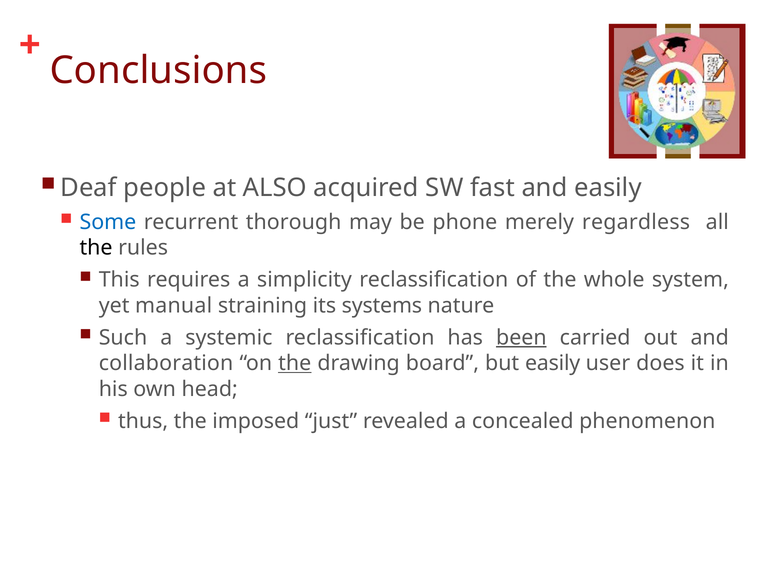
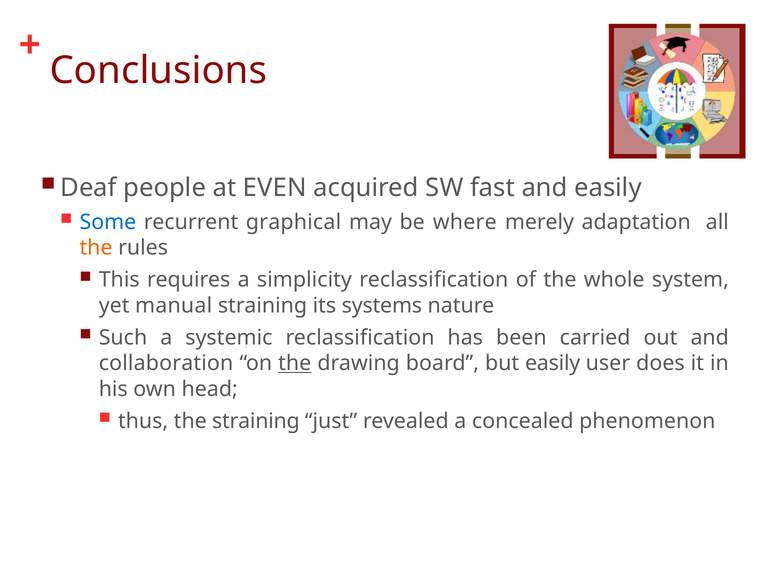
ALSO: ALSO -> EVEN (275, 188)
thorough: thorough -> graphical (294, 222)
phone: phone -> where (465, 222)
regardless: regardless -> adaptation (636, 222)
the colour: black -> orange (96, 248)
been underline: present -> none (521, 338)
the imposed: imposed -> straining (256, 421)
